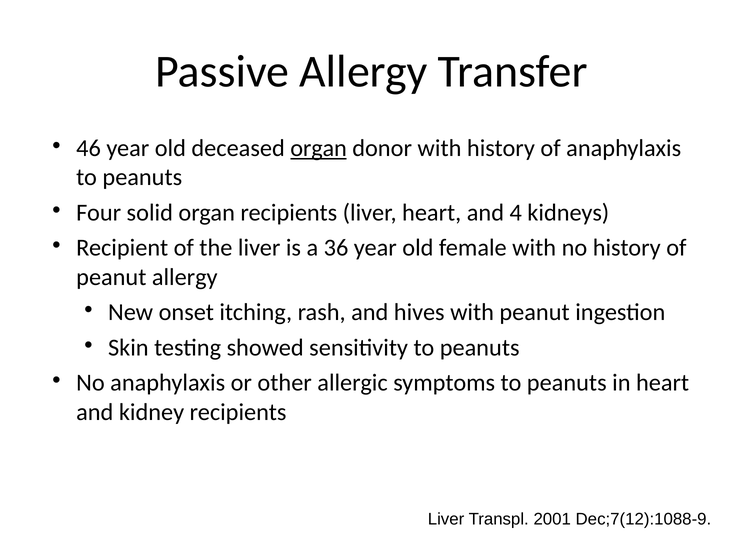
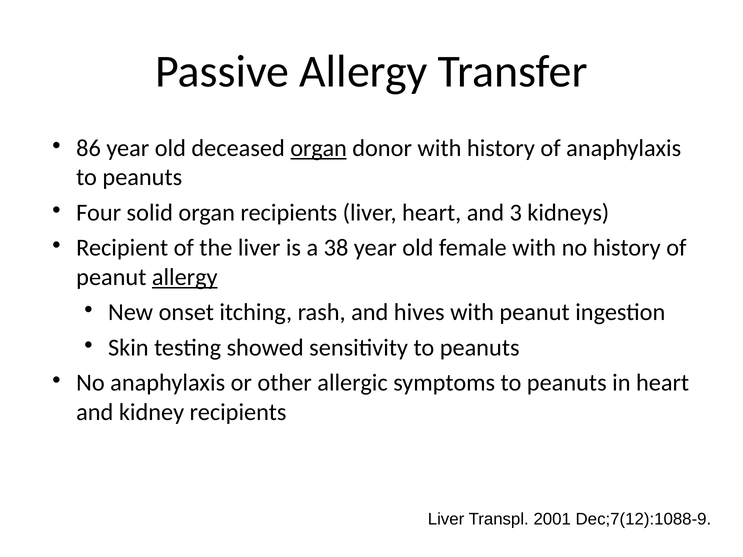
46: 46 -> 86 (89, 148)
4: 4 -> 3 (516, 213)
36: 36 -> 38 (336, 248)
allergy underline: none -> present (185, 277)
